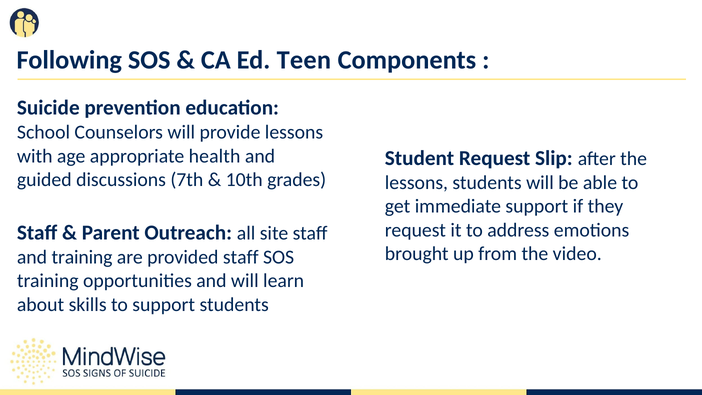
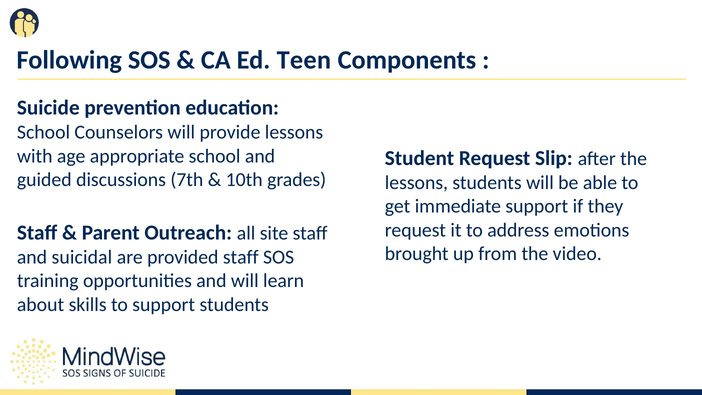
appropriate health: health -> school (215, 156)
and training: training -> suicidal (82, 257)
